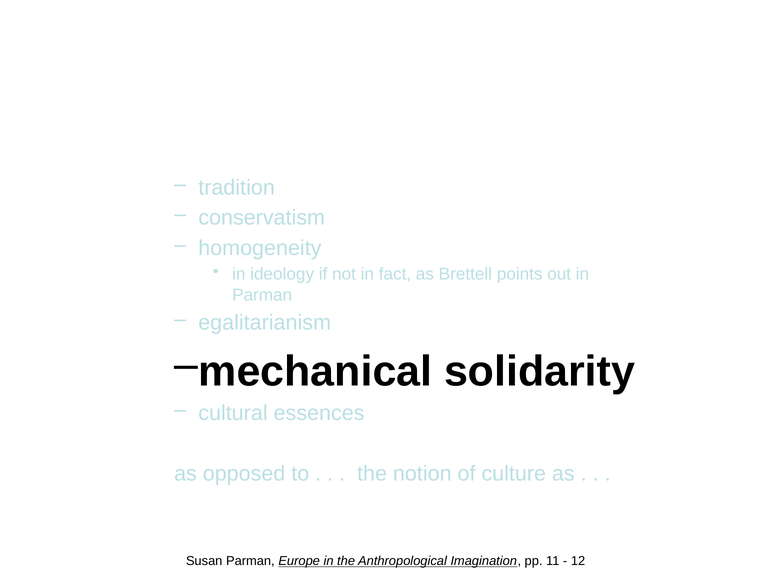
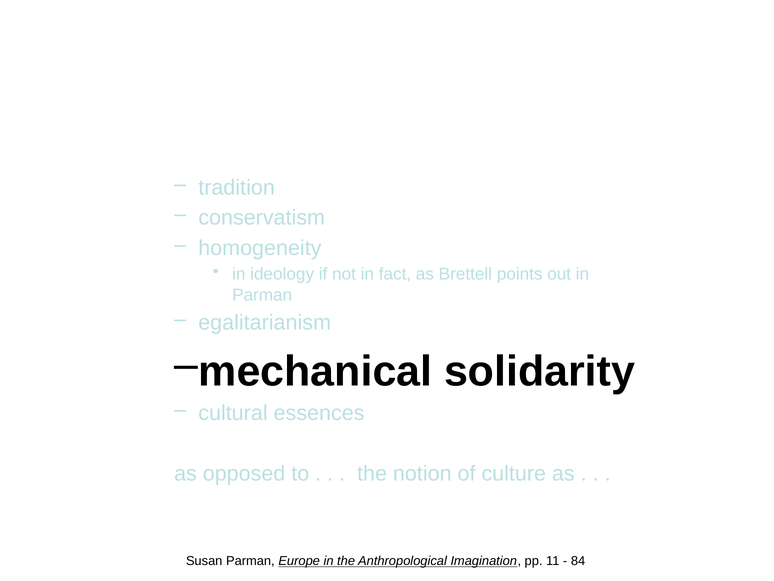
12: 12 -> 84 (578, 561)
